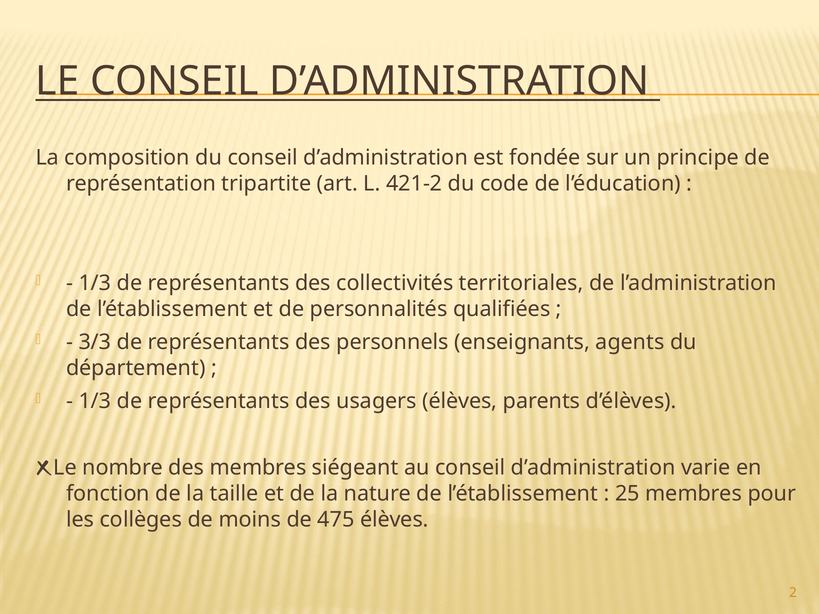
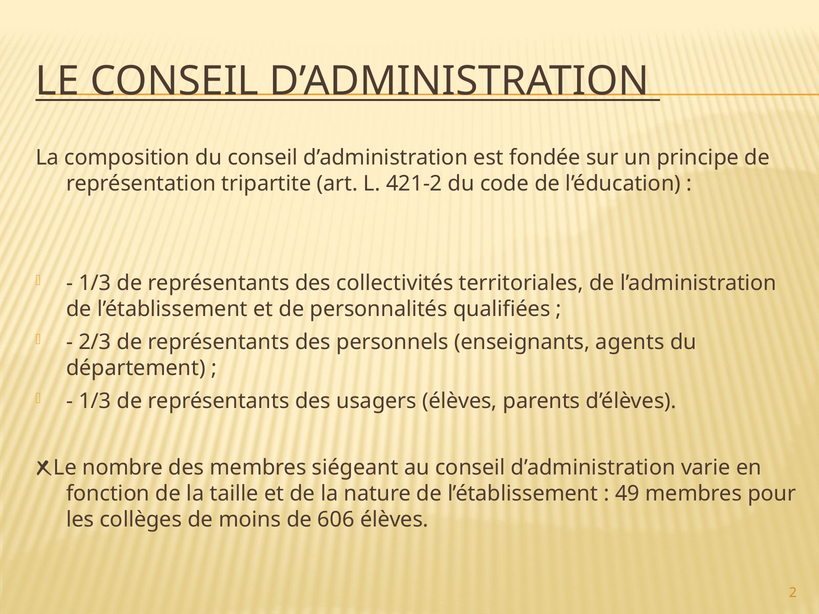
3/3: 3/3 -> 2/3 (95, 342)
25: 25 -> 49 (627, 494)
475: 475 -> 606 (336, 520)
